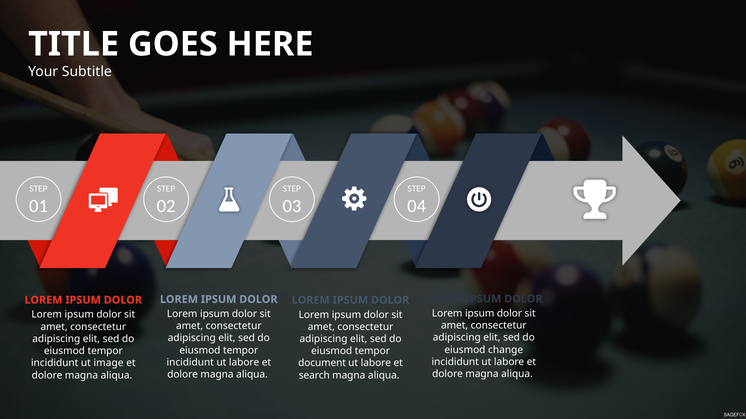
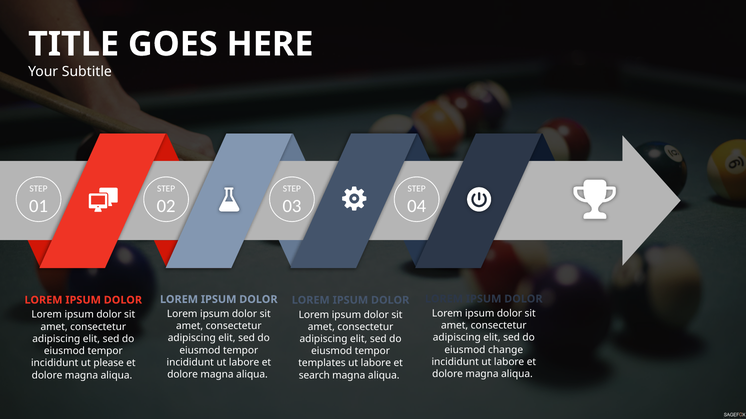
image: image -> please (109, 364)
document: document -> templates (322, 364)
